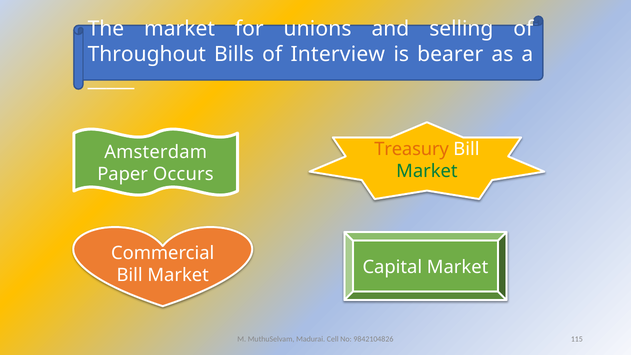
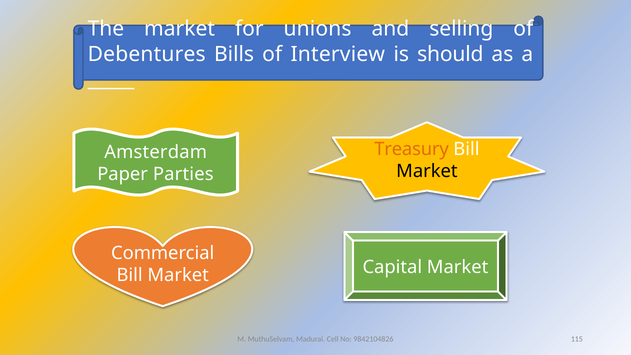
Throughout: Throughout -> Debentures (147, 54)
bearer: bearer -> should (450, 54)
Market colour: green -> black (427, 171)
Occurs: Occurs -> Parties (183, 174)
